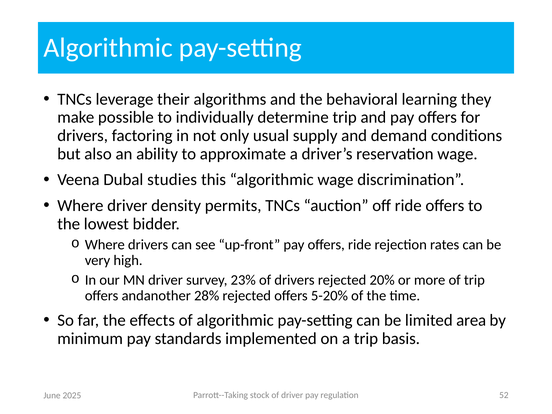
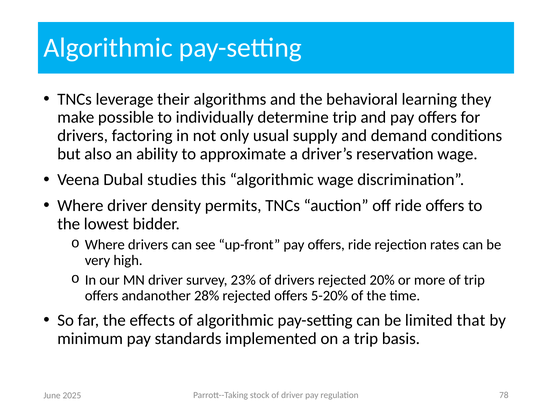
area: area -> that (471, 320)
52: 52 -> 78 (504, 395)
